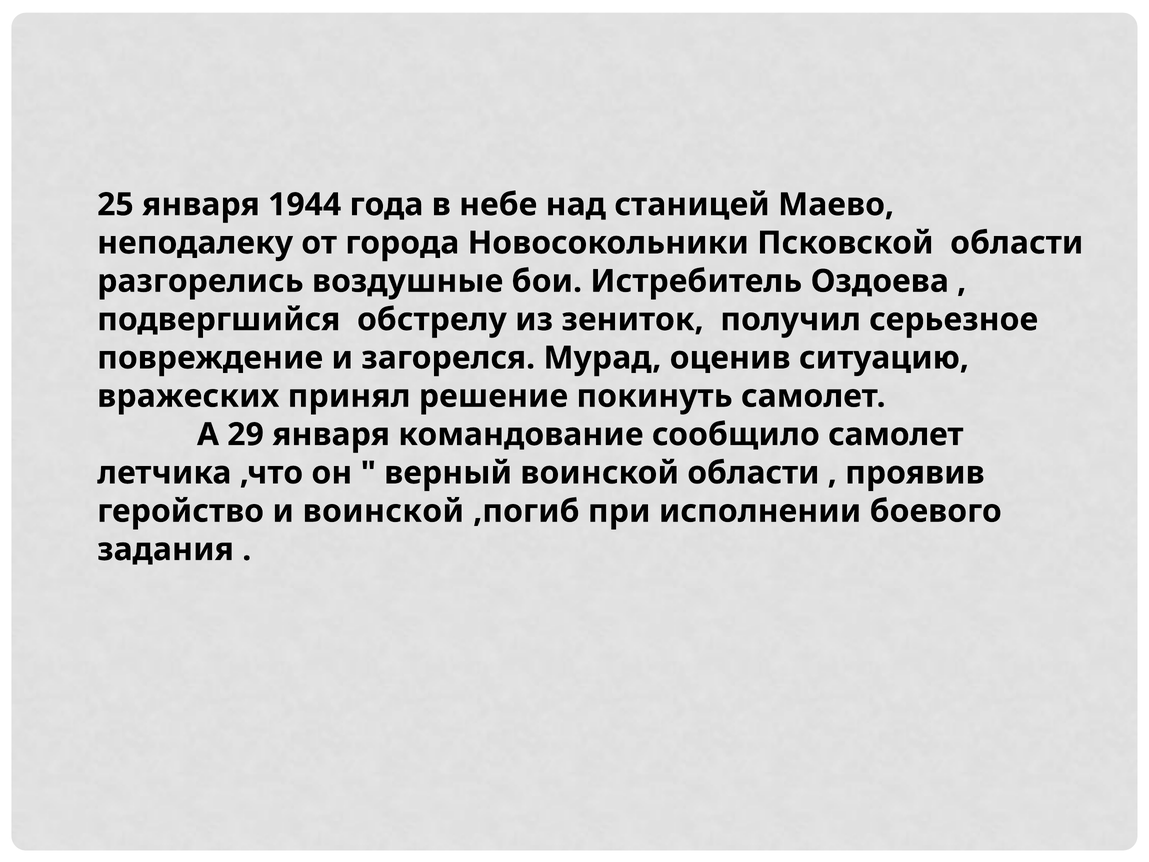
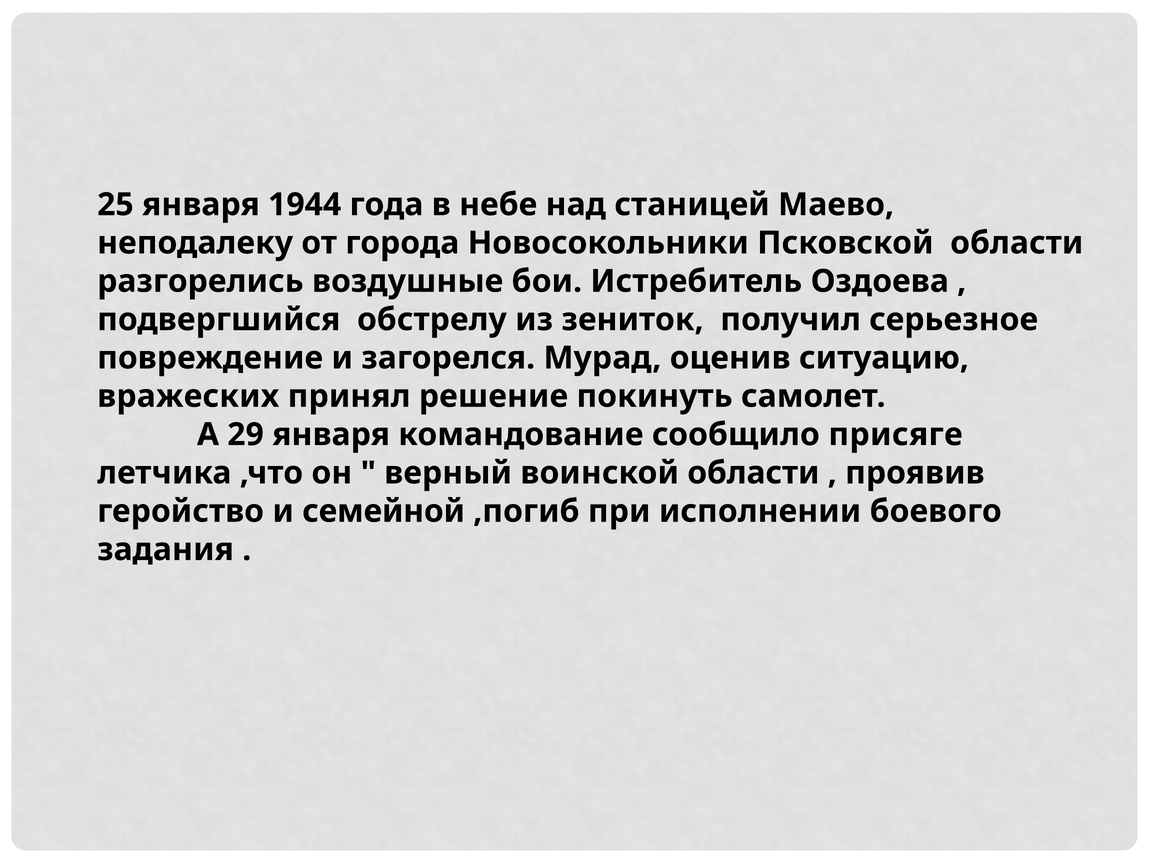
сообщило самолет: самолет -> присяге (896, 434)
и воинской: воинской -> семейной (384, 511)
